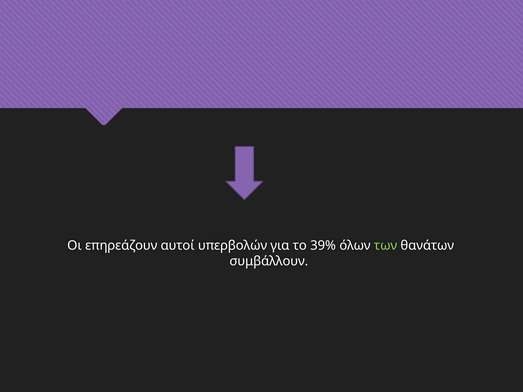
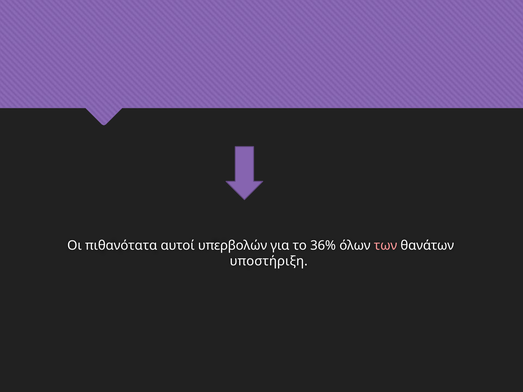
επηρεάζουν: επηρεάζουν -> πιθανότατα (121, 246)
39%: 39% -> 36% (323, 246)
των colour: light green -> pink (386, 246)
συμβάλλουν: συμβάλλουν -> υποστήριξη (269, 262)
